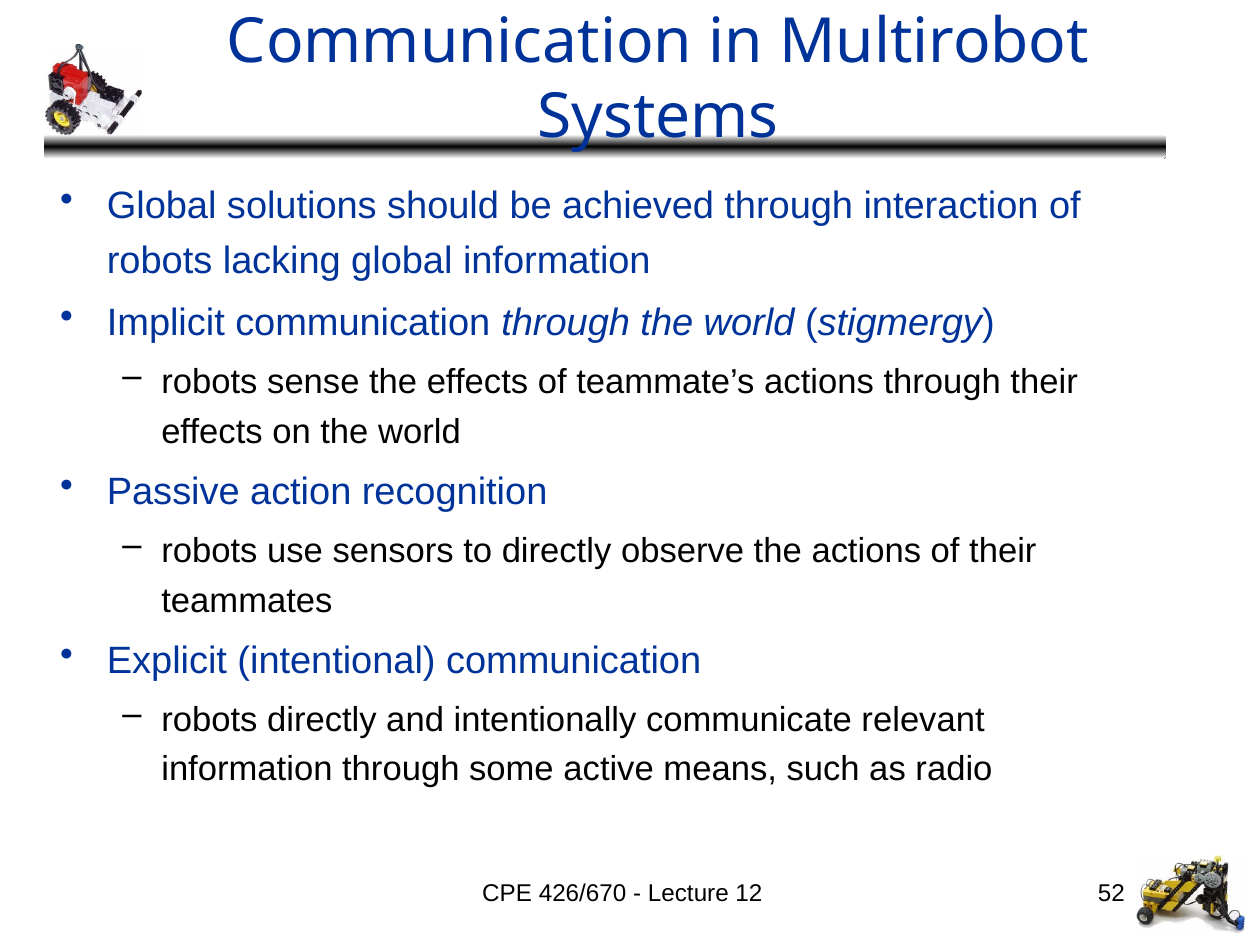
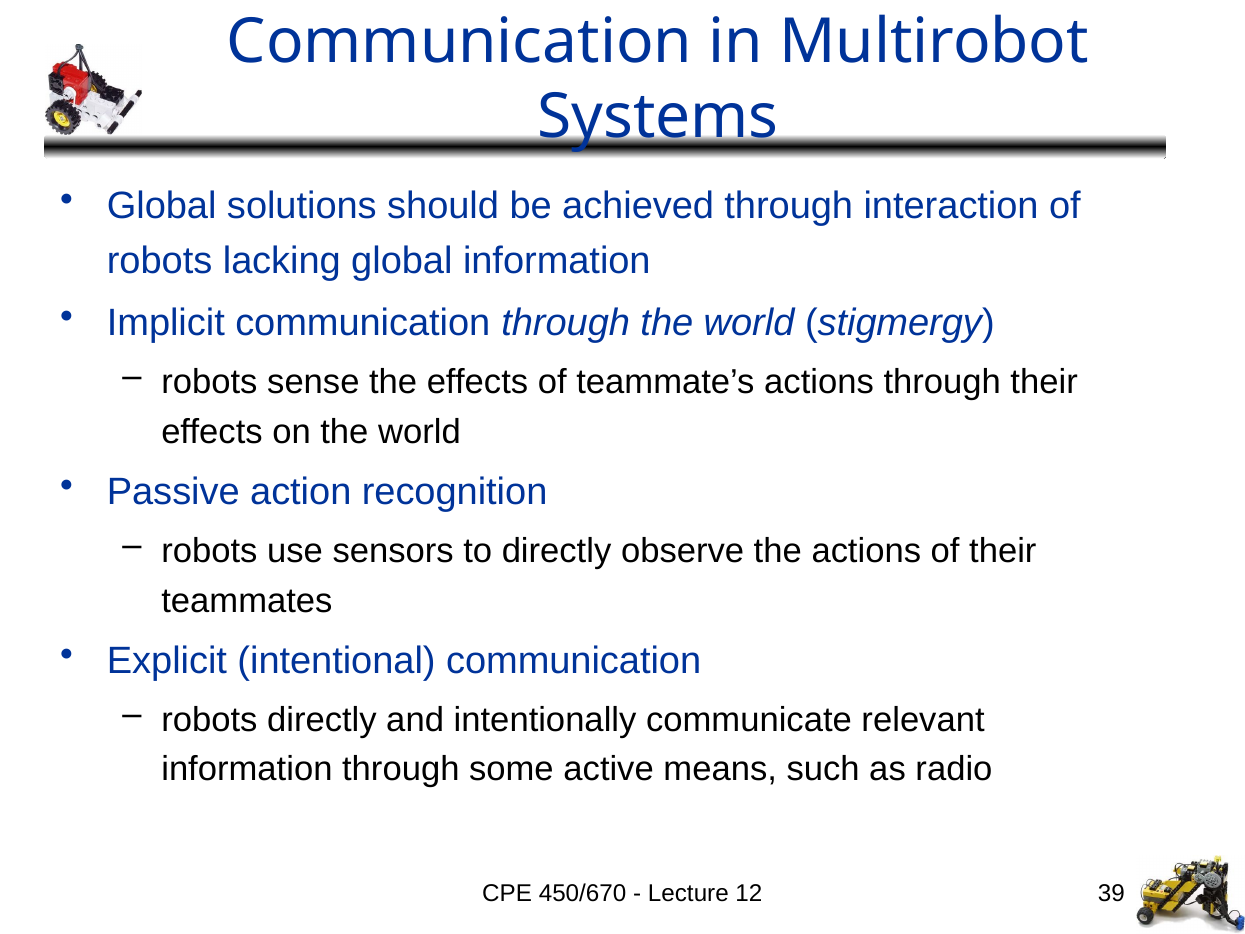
426/670: 426/670 -> 450/670 (583, 894)
52: 52 -> 39 (1111, 894)
